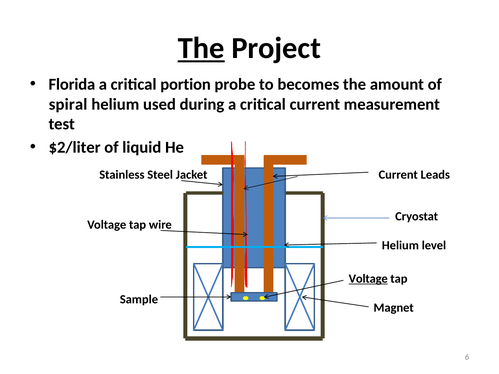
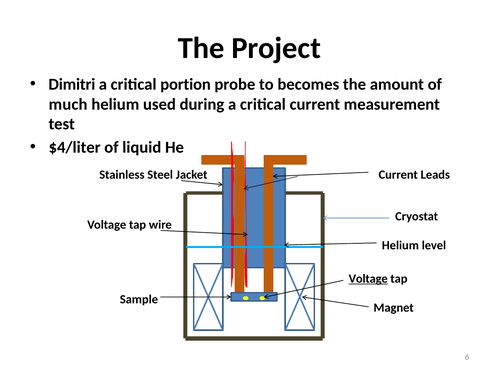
The underline: present -> none (201, 48)
Florida: Florida -> Dimitri (72, 84)
spiral: spiral -> much (68, 104)
$2/liter: $2/liter -> $4/liter (75, 148)
